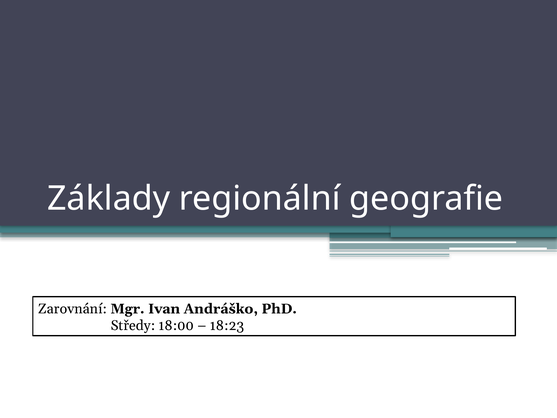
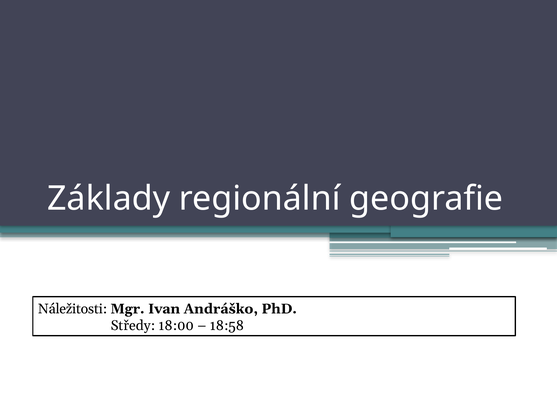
Zarovnání: Zarovnání -> Náležitosti (73, 309)
18:23: 18:23 -> 18:58 (227, 325)
